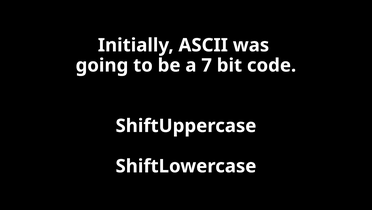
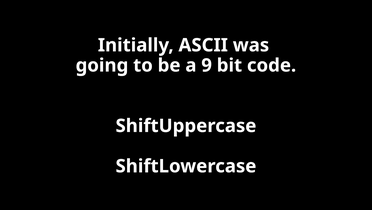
7: 7 -> 9 (207, 65)
